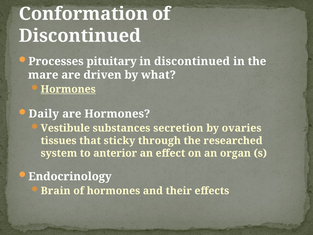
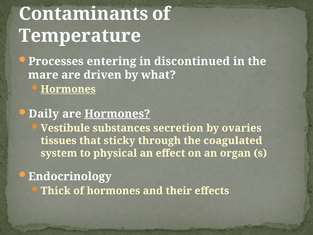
Conformation: Conformation -> Contaminants (83, 14)
Discontinued: Discontinued -> Temperature (80, 36)
pituitary: pituitary -> entering (111, 61)
Hormones underline: none -> present (117, 114)
researched: researched -> coagulated (233, 140)
anterior: anterior -> physical (115, 153)
Brain: Brain -> Thick (56, 191)
